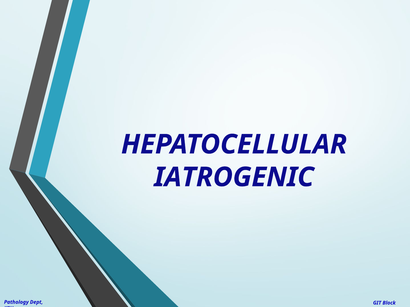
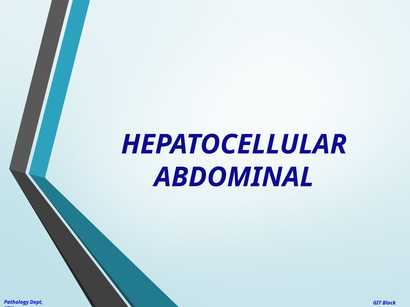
IATROGENIC: IATROGENIC -> ABDOMINAL (234, 177)
